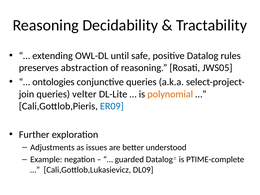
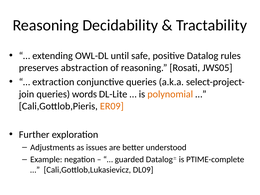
ontologies: ontologies -> extraction (53, 82)
velter: velter -> words (84, 94)
ER09 colour: blue -> orange (112, 106)
